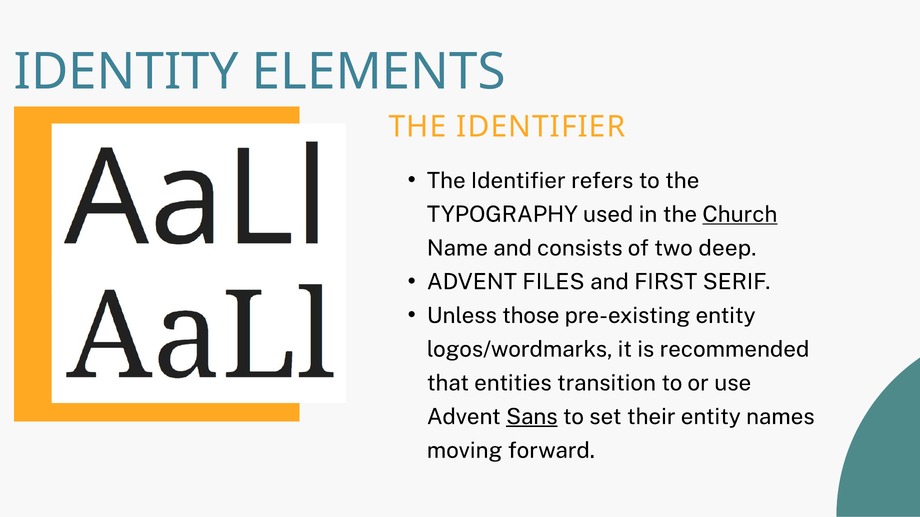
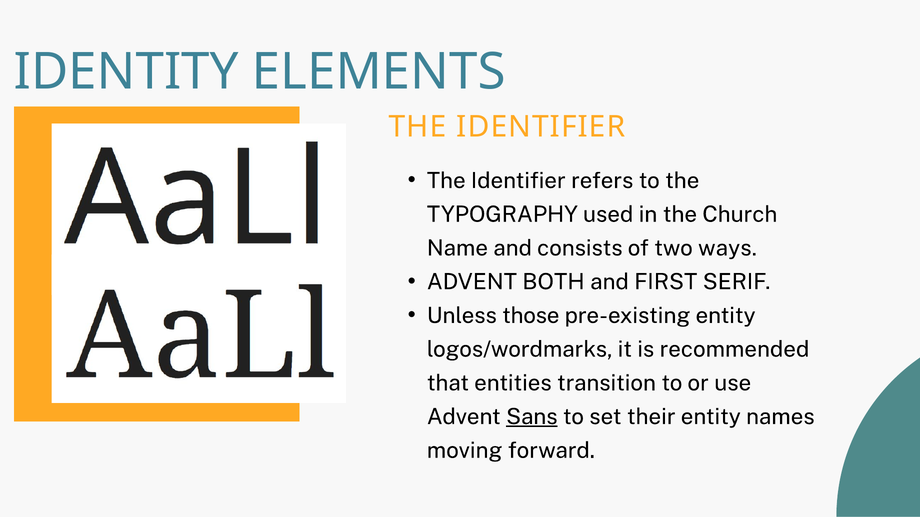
Church underline: present -> none (740, 215)
deep: deep -> ways (727, 248)
FILES: FILES -> BOTH (553, 282)
